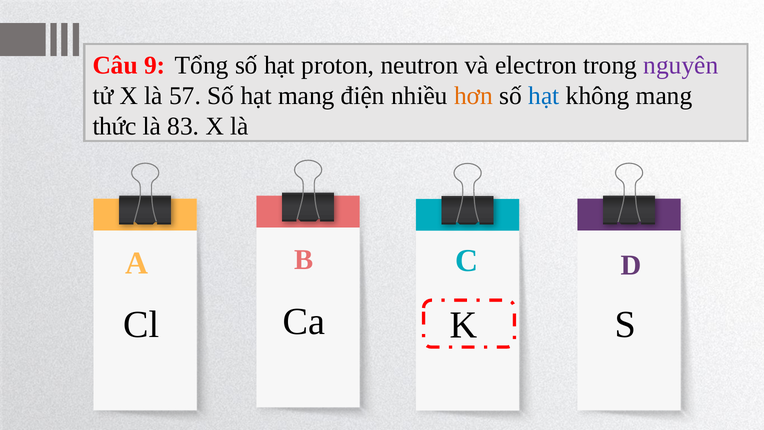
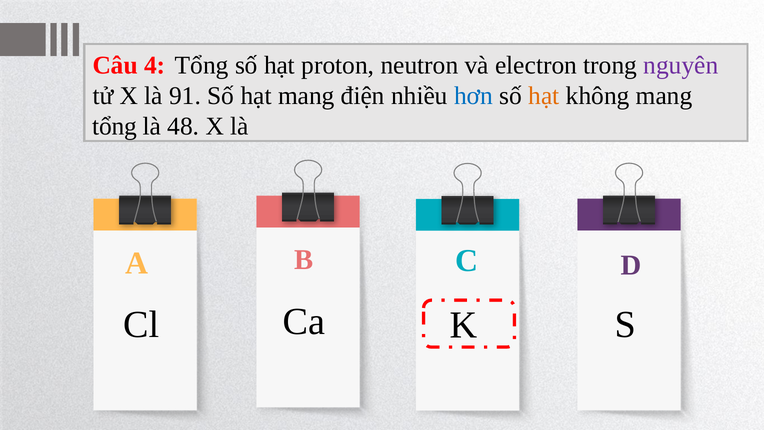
9: 9 -> 4 (155, 65)
57: 57 -> 91 (185, 96)
hơn colour: orange -> blue (474, 96)
hạt colour: blue -> orange (544, 96)
thức: thức -> tổng (115, 126)
83: 83 -> 48 (183, 126)
